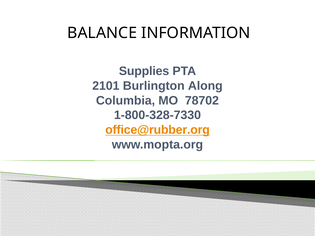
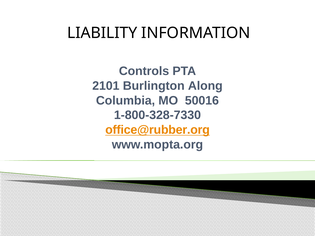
BALANCE: BALANCE -> LIABILITY (102, 33)
Supplies: Supplies -> Controls (144, 71)
78702: 78702 -> 50016 (202, 101)
